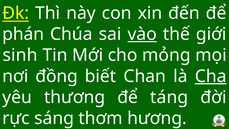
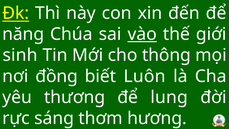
phán: phán -> năng (23, 34)
mỏng: mỏng -> thông (166, 55)
Chan: Chan -> Luôn (145, 76)
Cha underline: present -> none (211, 76)
táng: táng -> lung (169, 97)
